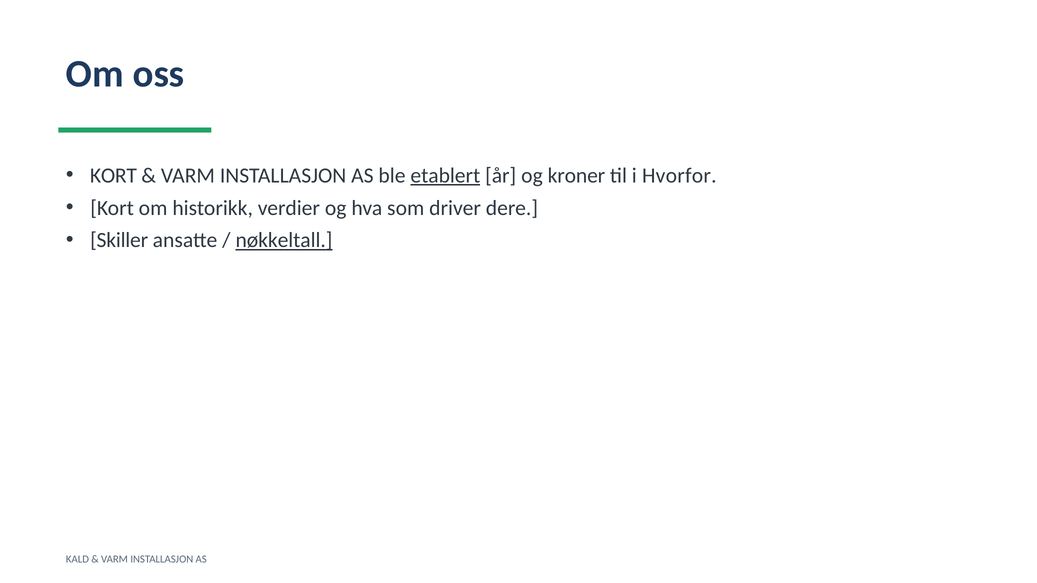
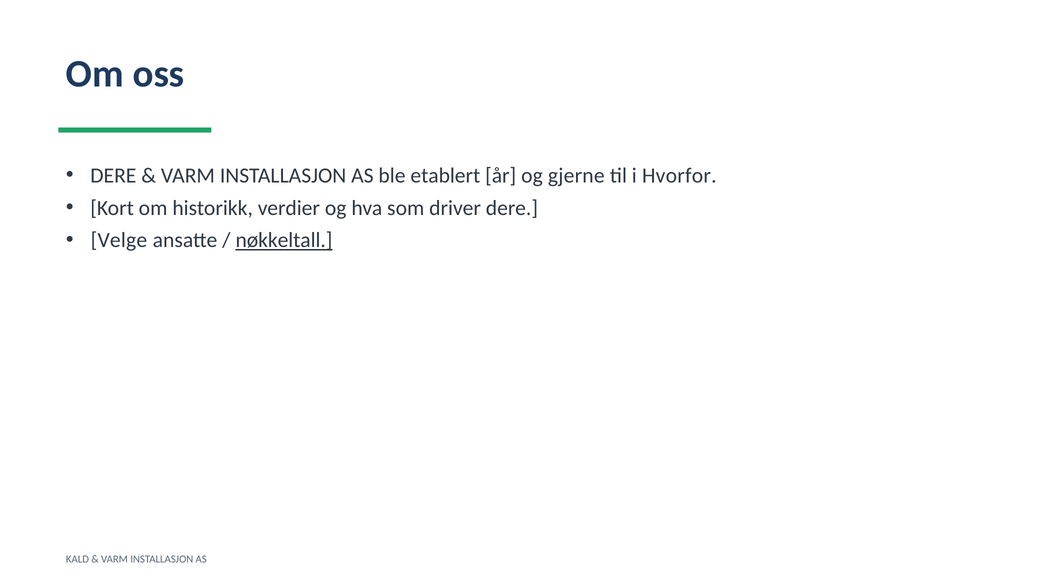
KORT: KORT -> DERE (113, 176)
etablert underline: present -> none (445, 176)
kroner: kroner -> gjerne (576, 176)
Skiller: Skiller -> Velge (119, 240)
